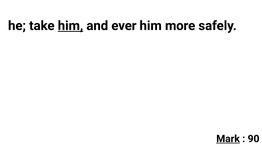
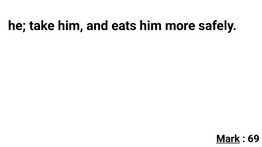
him underline: present -> none (70, 26)
ever: ever -> eats (124, 26)
90: 90 -> 69 (254, 139)
